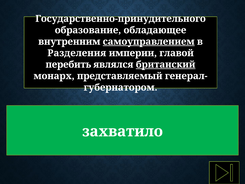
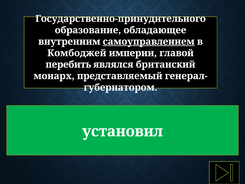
Разделения: Разделения -> Комбоджей (77, 53)
британский underline: present -> none (166, 64)
захватило: захватило -> установил (123, 131)
